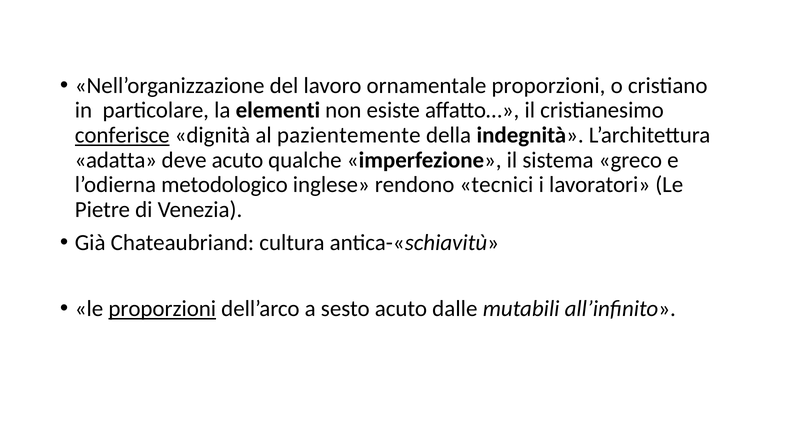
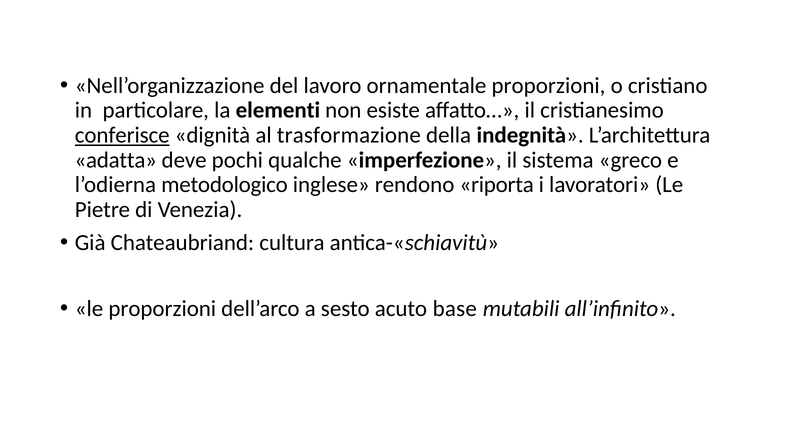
pazientemente: pazientemente -> trasformazione (349, 135)
deve acuto: acuto -> pochi (237, 160)
tecnici: tecnici -> riporta (497, 185)
proporzioni underline: present -> none (162, 309)
dalle: dalle -> base (455, 309)
